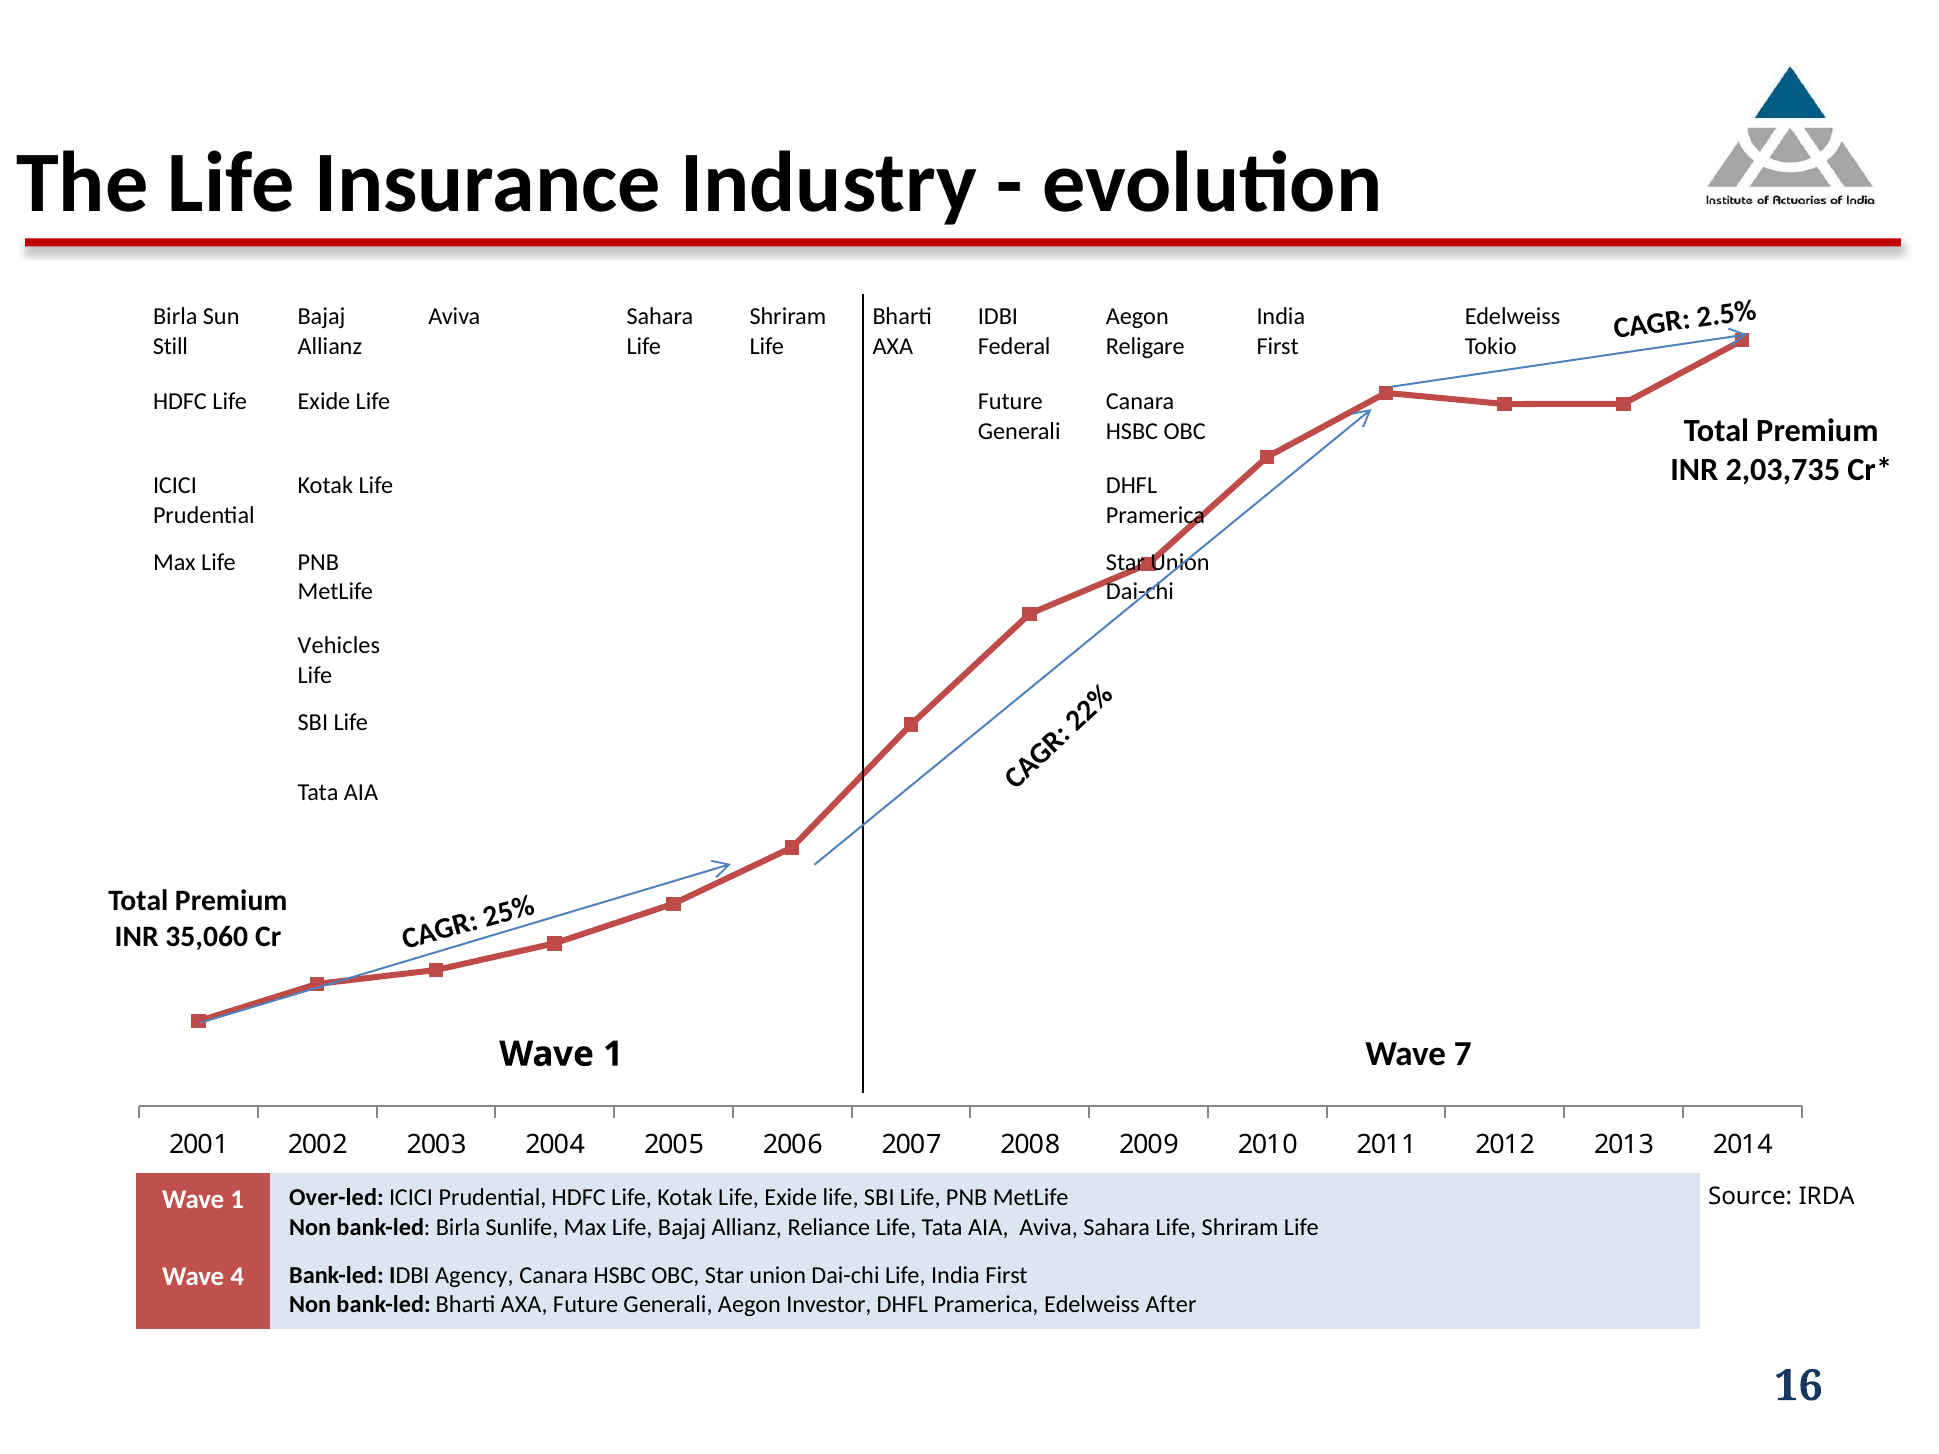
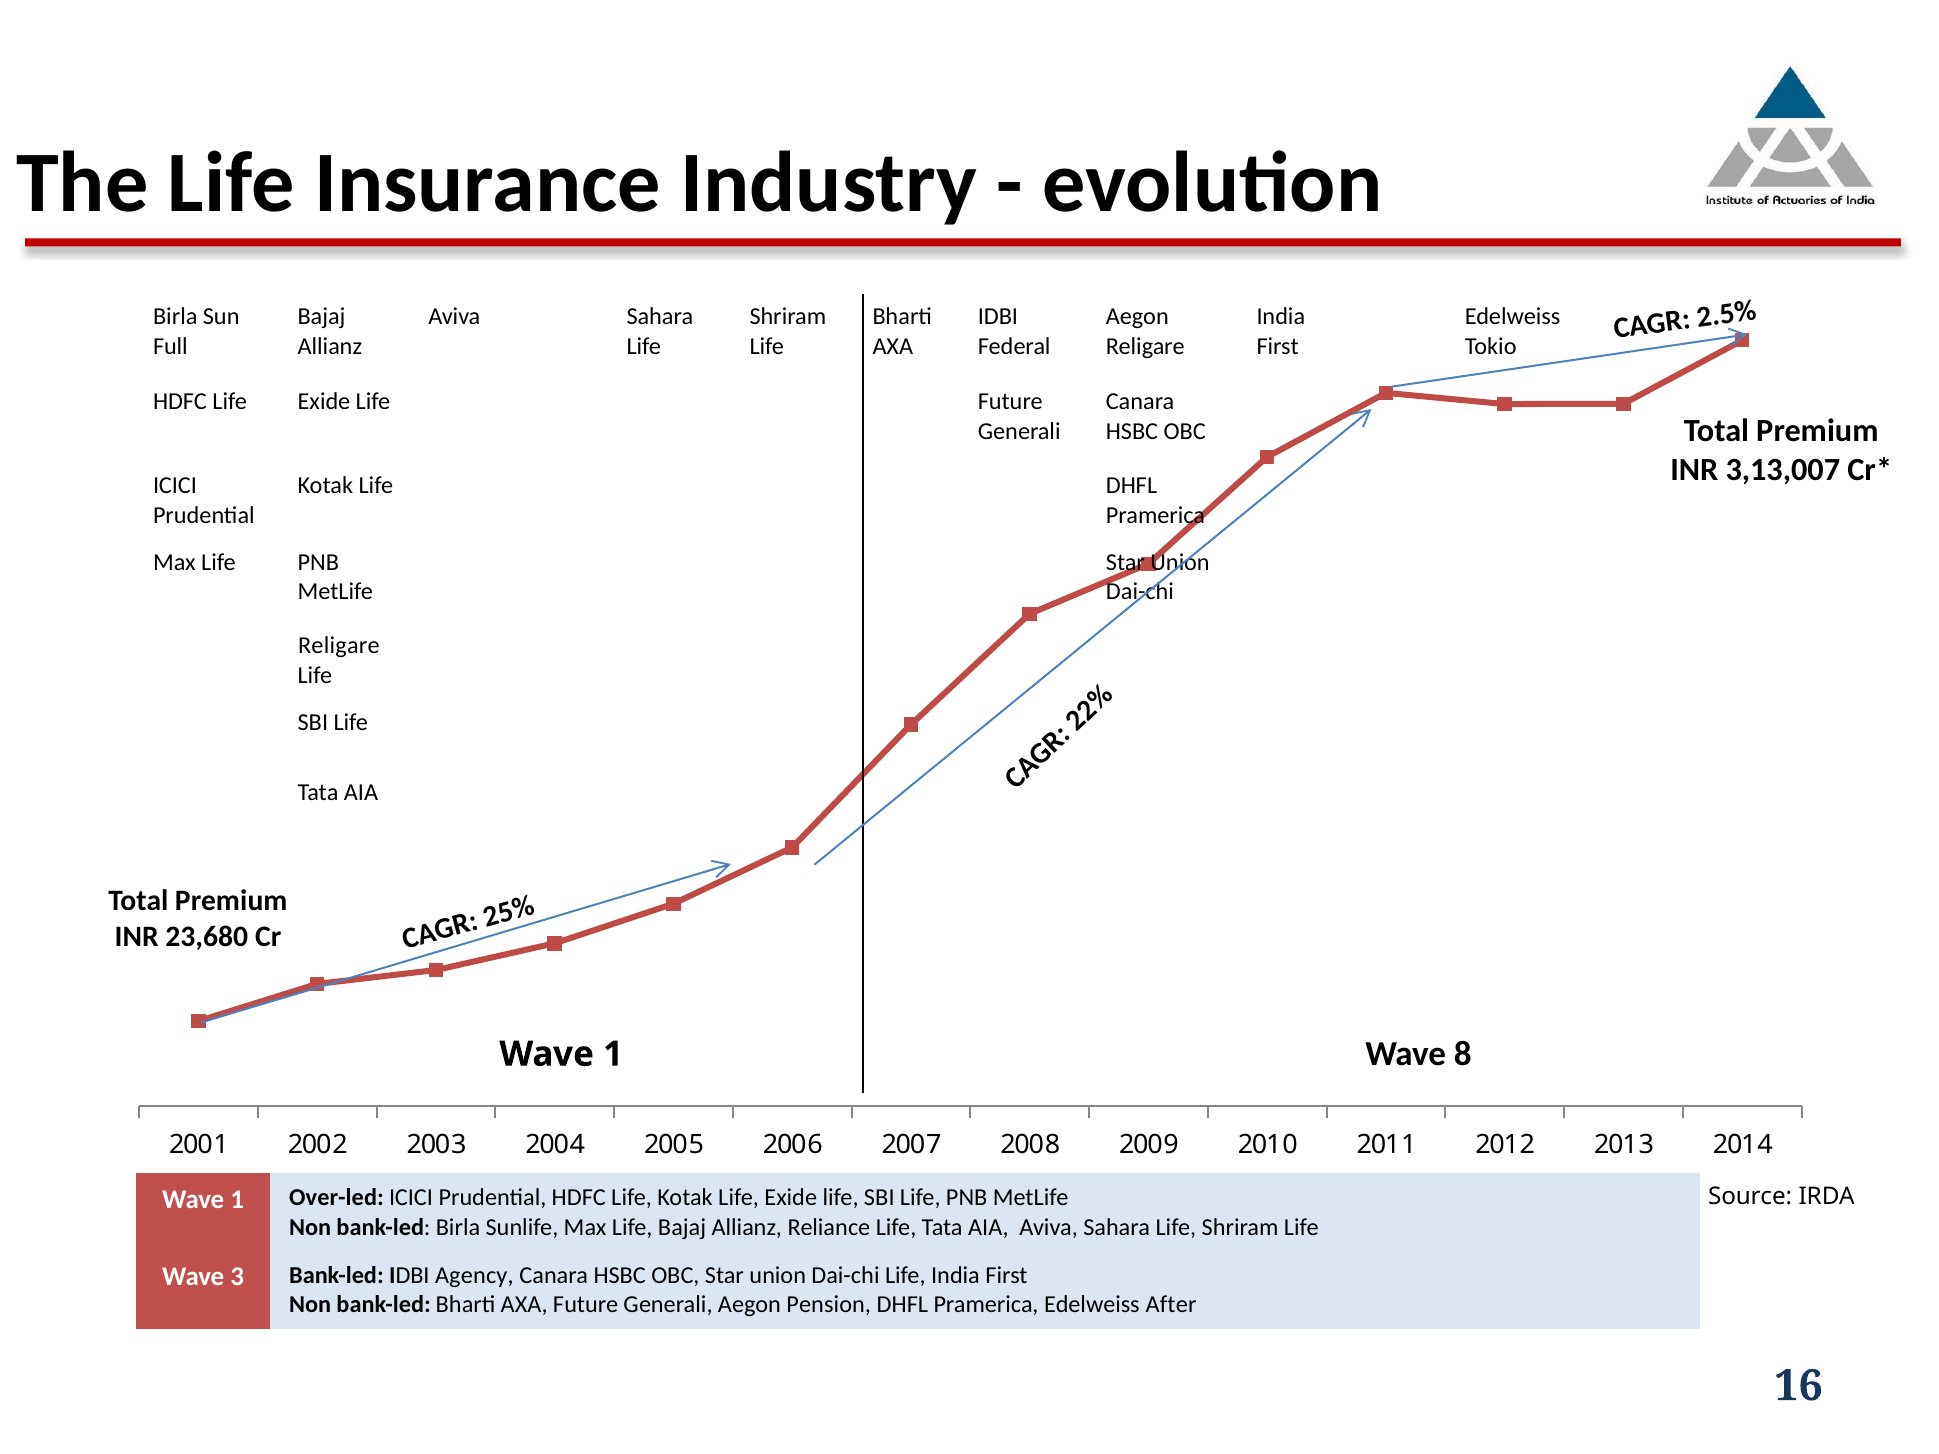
Still: Still -> Full (170, 347)
2,03,735: 2,03,735 -> 3,13,007 (1783, 470)
Vehicles: Vehicles -> Religare (339, 646)
35,060: 35,060 -> 23,680 (207, 936)
7: 7 -> 8 (1463, 1054)
4: 4 -> 3 (237, 1277)
Investor: Investor -> Pension (829, 1305)
